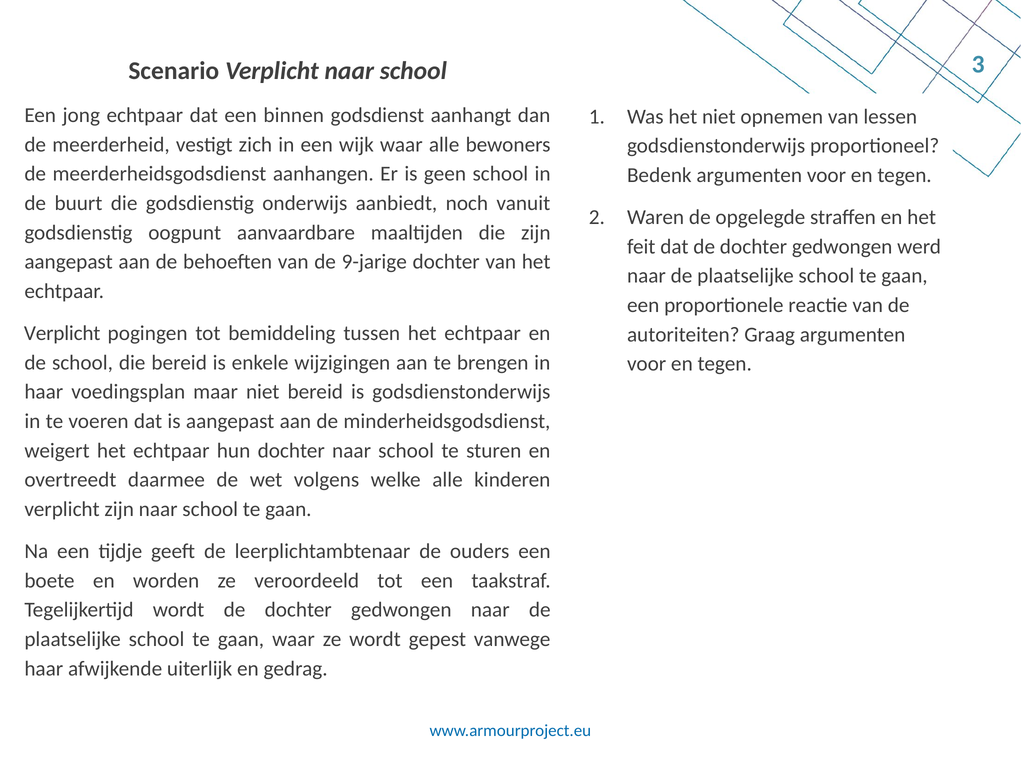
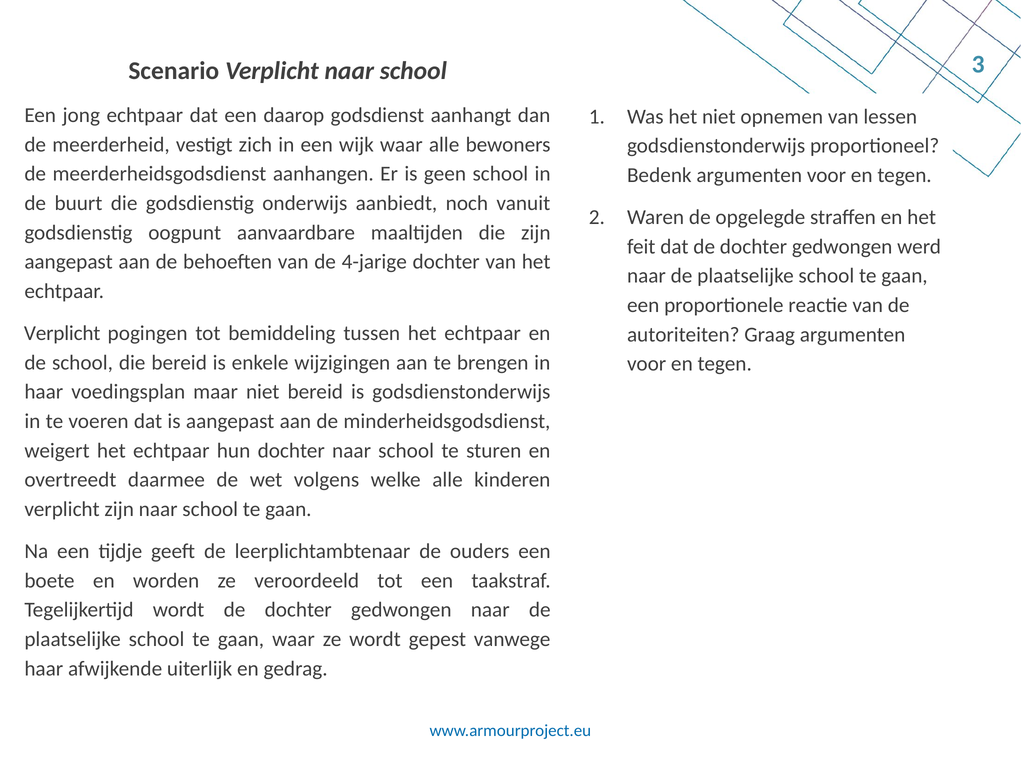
binnen: binnen -> daarop (294, 115)
9-jarige: 9-jarige -> 4-jarige (374, 262)
